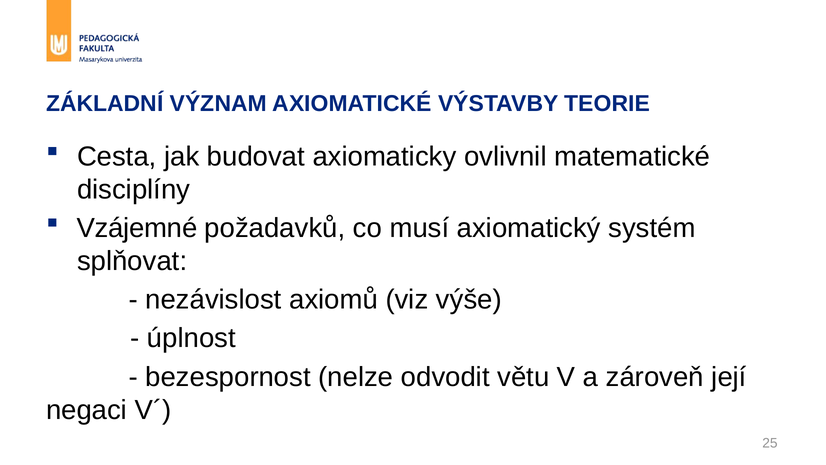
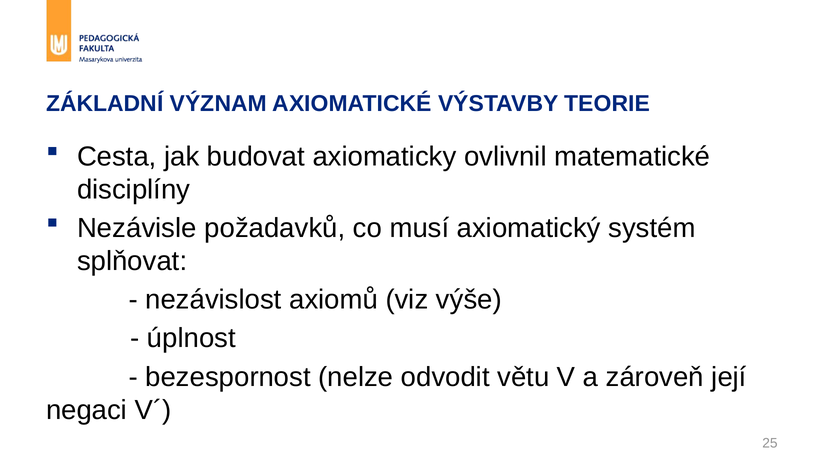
Vzájemné: Vzájemné -> Nezávisle (137, 228)
